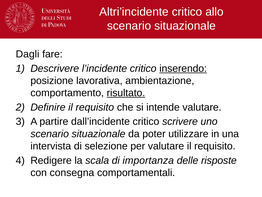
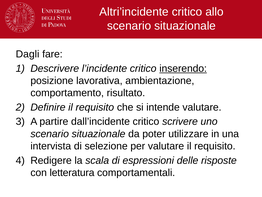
risultato underline: present -> none (126, 93)
importanza: importanza -> espressioni (148, 160)
consegna: consegna -> letteratura (72, 172)
